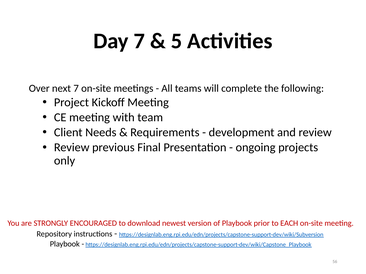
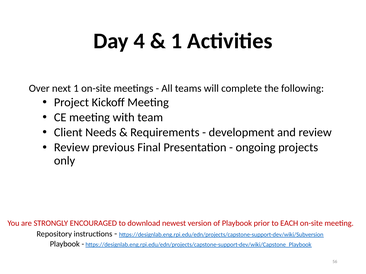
Day 7: 7 -> 4 (139, 41)
5: 5 -> 1 (177, 41)
next 7: 7 -> 1 (76, 88)
